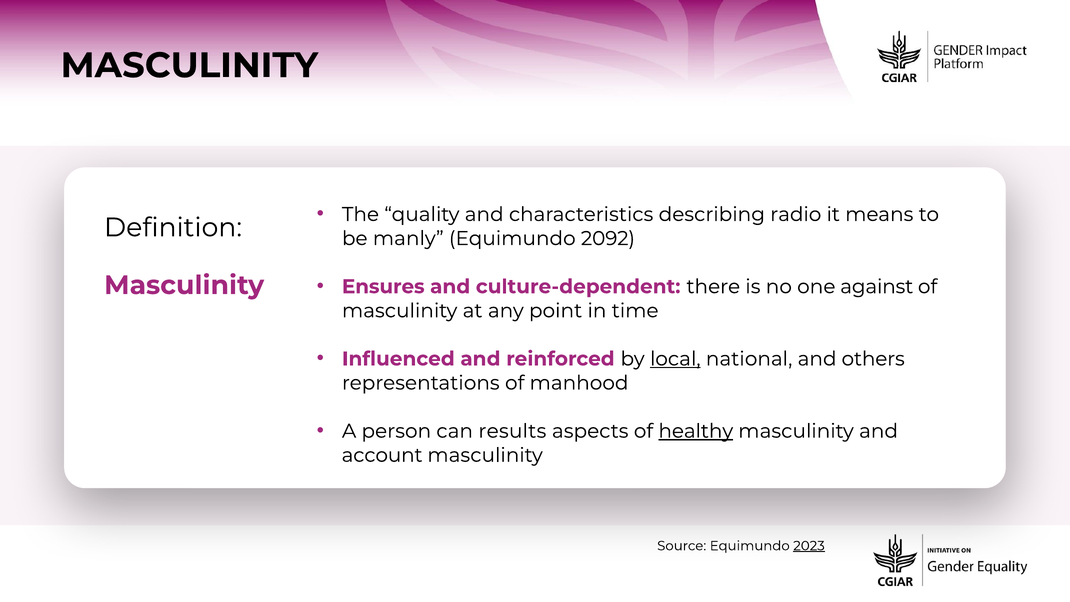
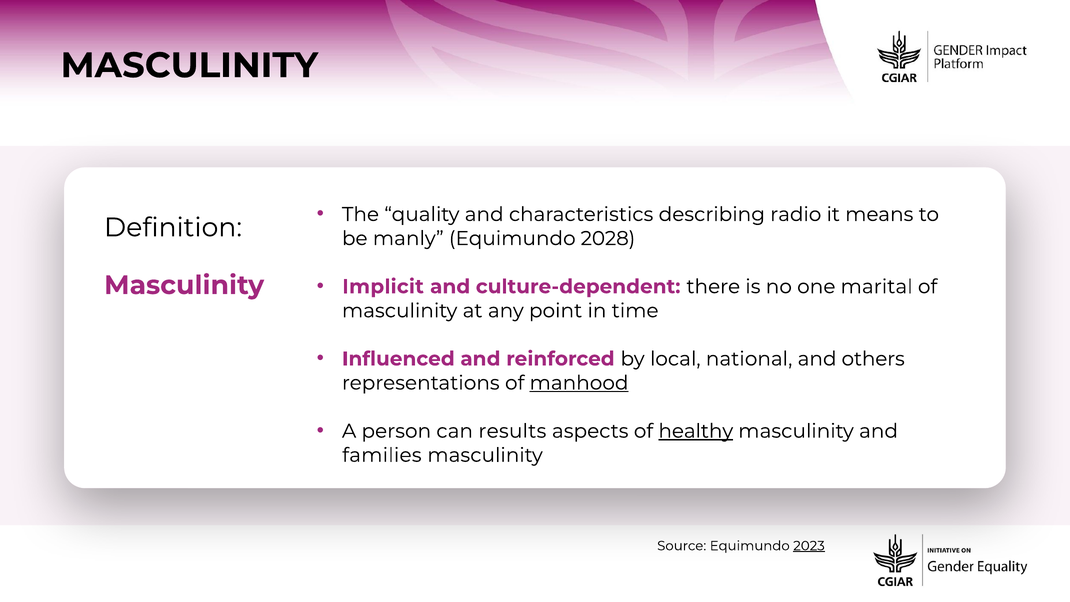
2092: 2092 -> 2028 (608, 238)
Ensures: Ensures -> Implicit (383, 287)
against: against -> marital (877, 287)
local underline: present -> none (675, 359)
manhood underline: none -> present (579, 383)
account: account -> families (382, 455)
